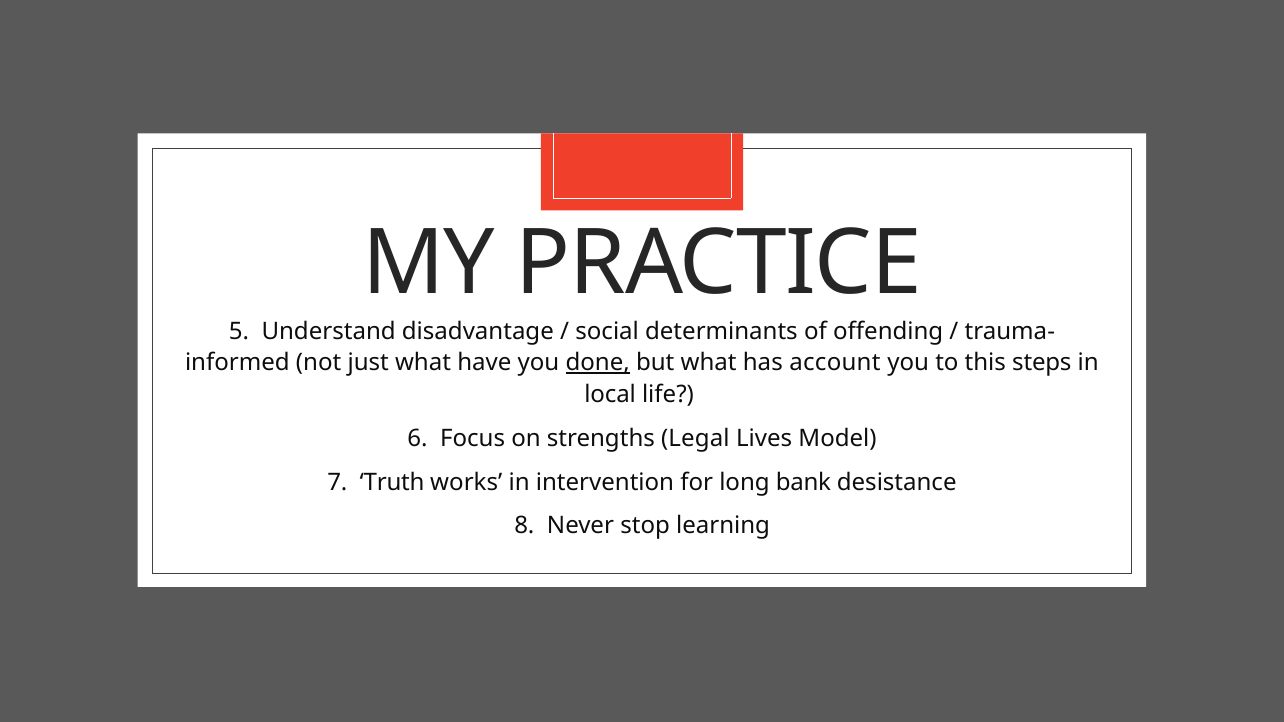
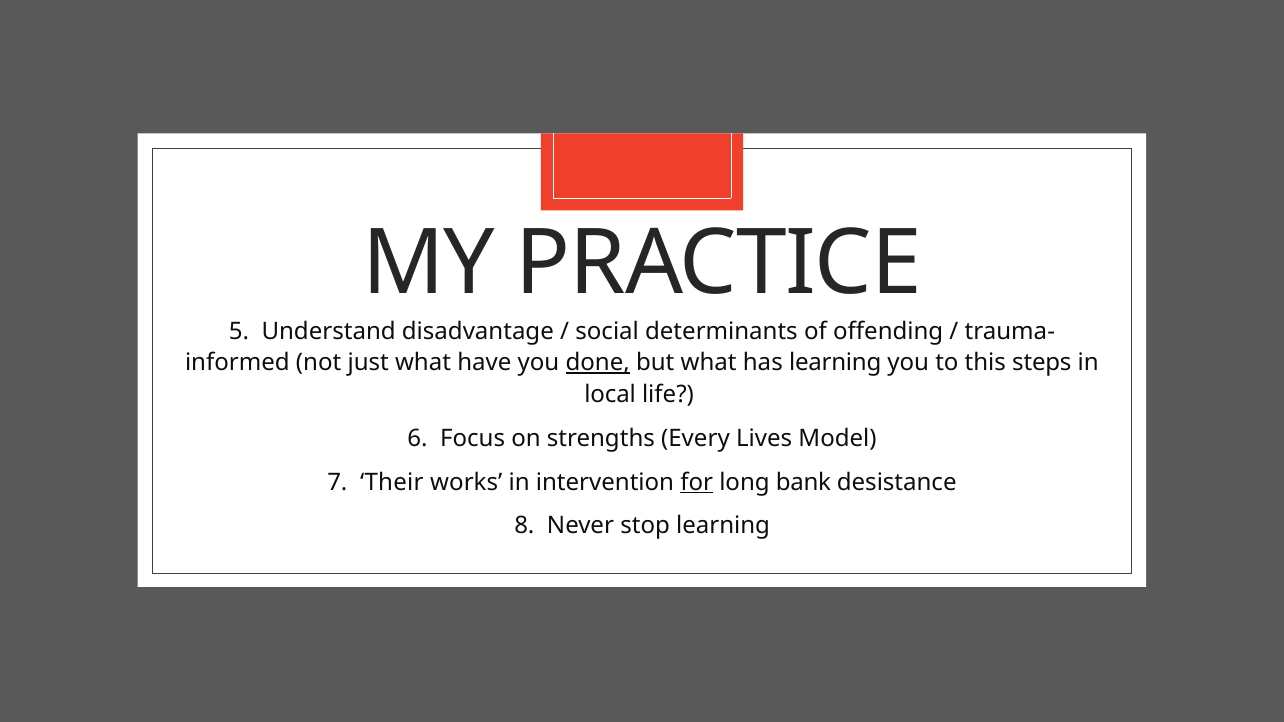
has account: account -> learning (835, 363)
Legal: Legal -> Every (695, 439)
Truth: Truth -> Their (392, 482)
for underline: none -> present (697, 482)
